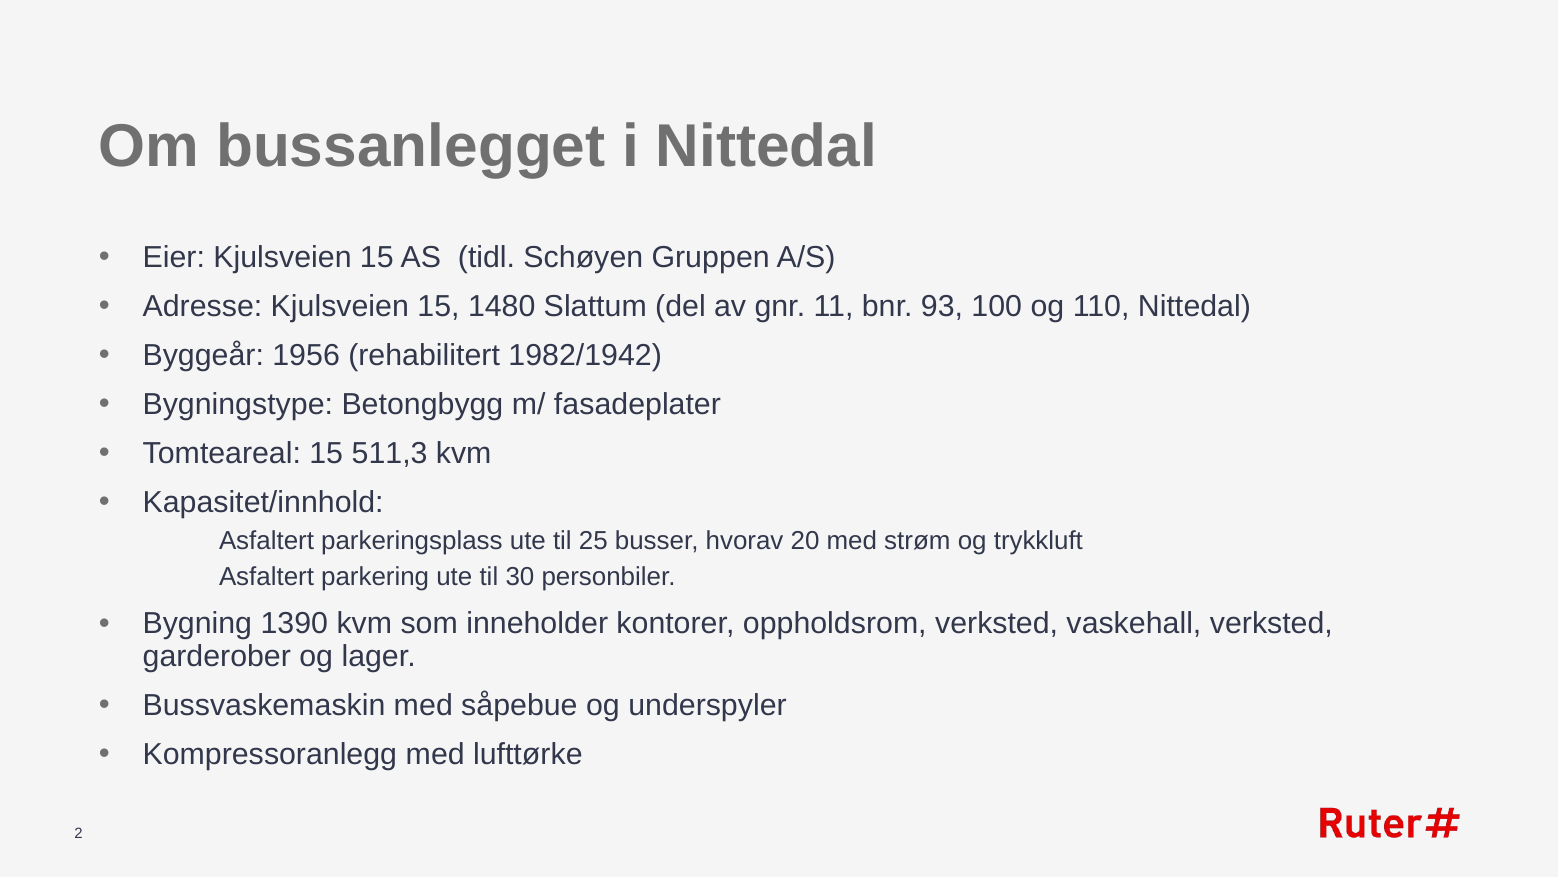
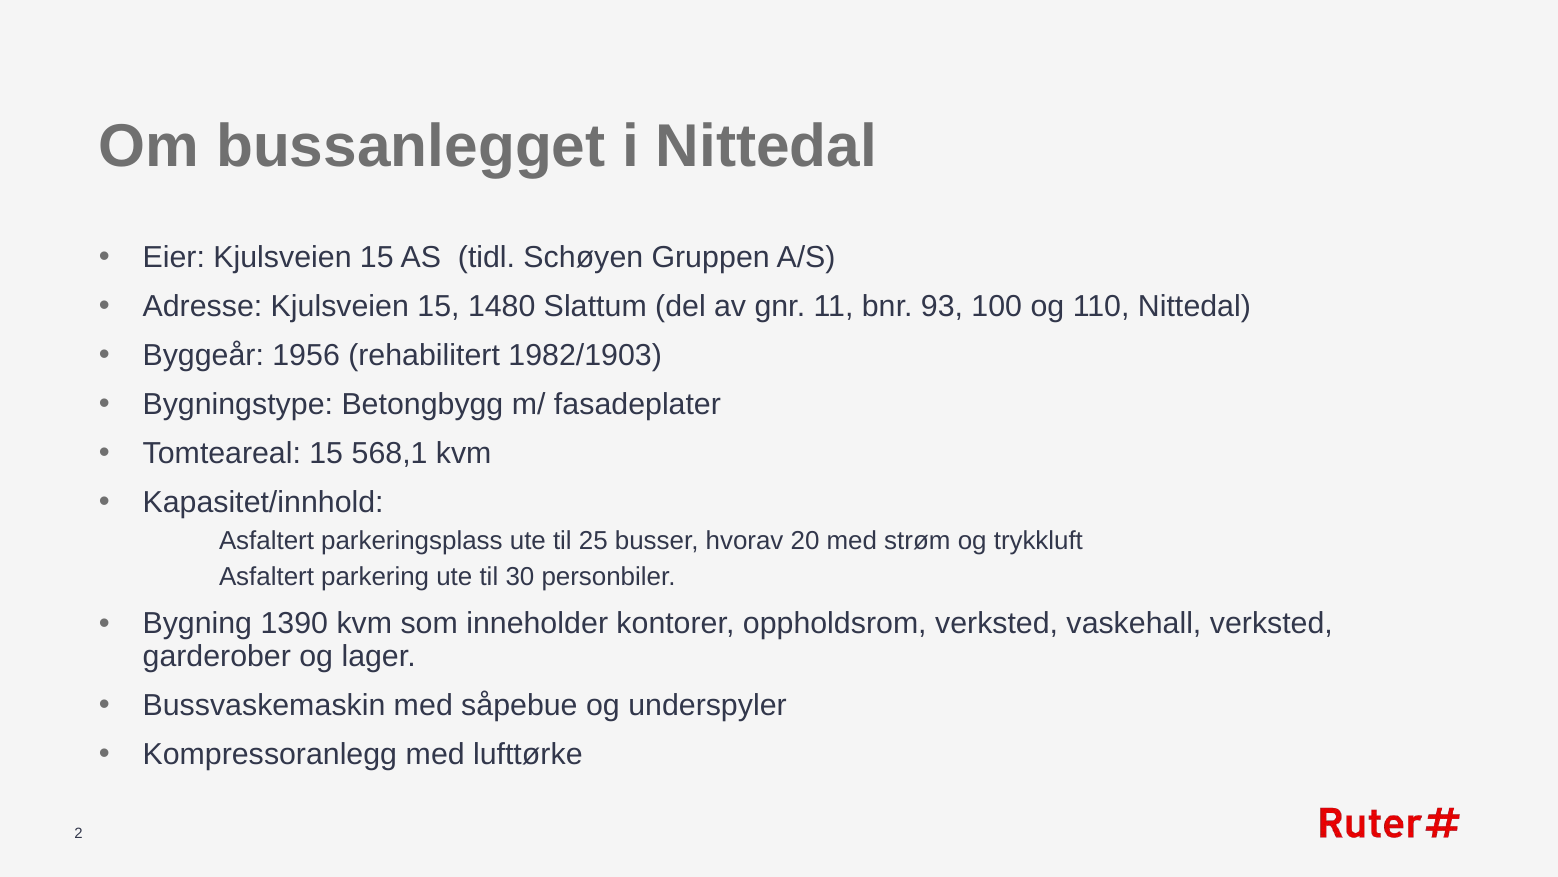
1982/1942: 1982/1942 -> 1982/1903 (585, 355)
511,3: 511,3 -> 568,1 (390, 453)
